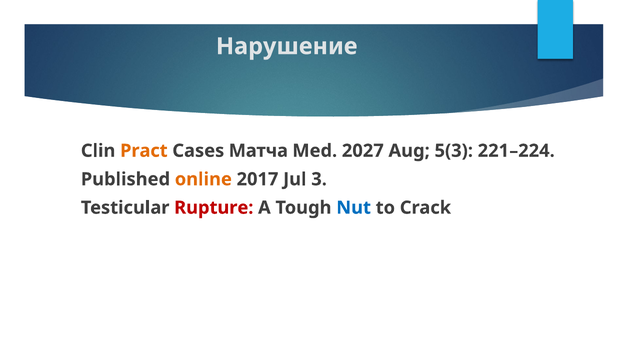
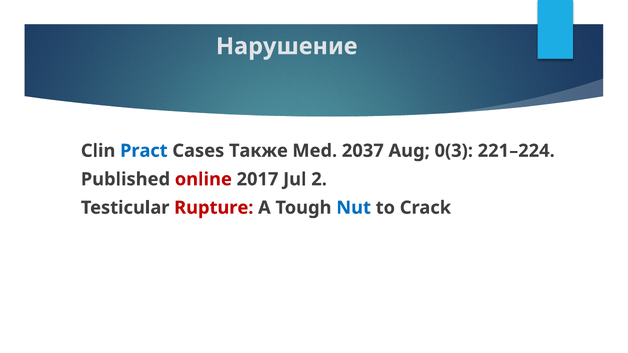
Pract colour: orange -> blue (144, 151)
Матча: Матча -> Также (258, 151)
2027: 2027 -> 2037 (363, 151)
5(3: 5(3 -> 0(3 (454, 151)
online colour: orange -> red (203, 179)
3: 3 -> 2 (319, 179)
